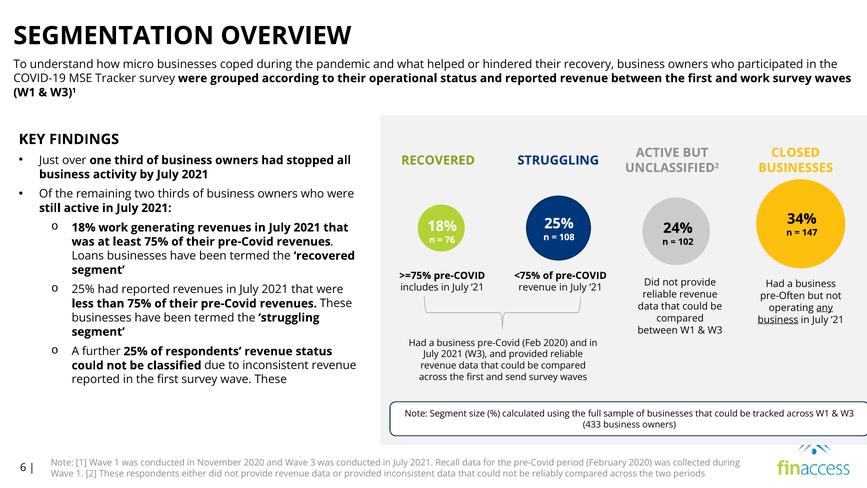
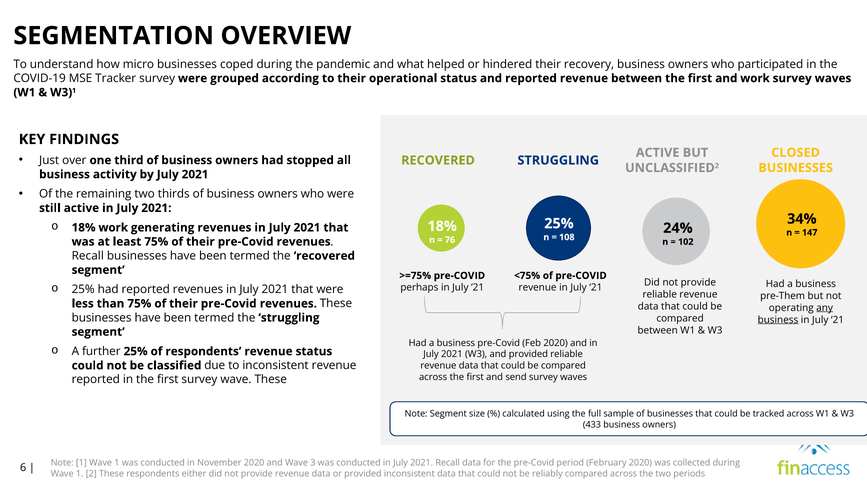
Loans: Loans -> Recall (88, 256)
includes: includes -> perhaps (419, 287)
pre-Often: pre-Often -> pre-Them (783, 296)
